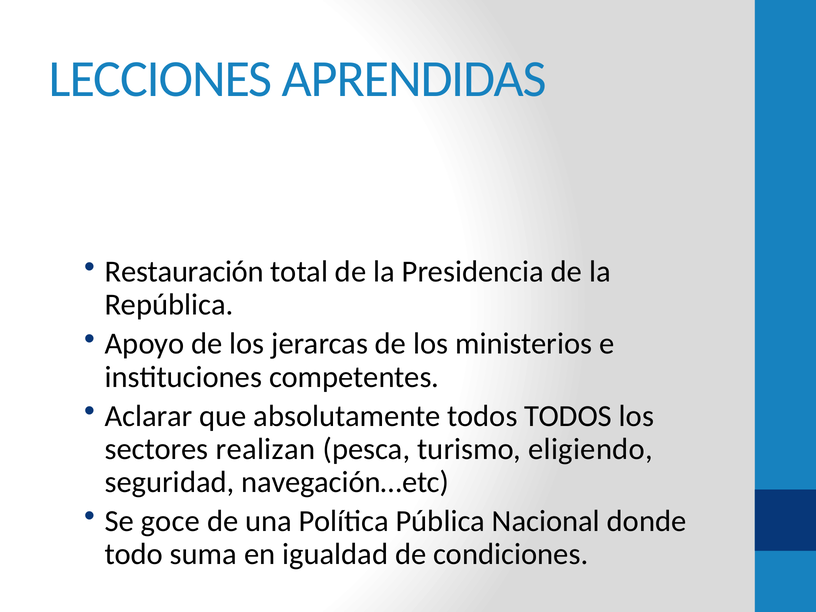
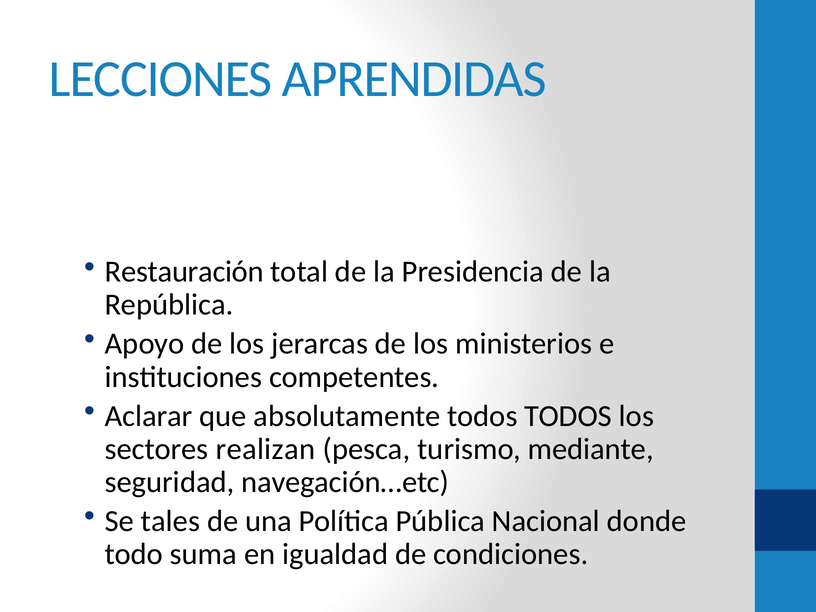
eligiendo: eligiendo -> mediante (591, 449)
goce: goce -> tales (171, 521)
